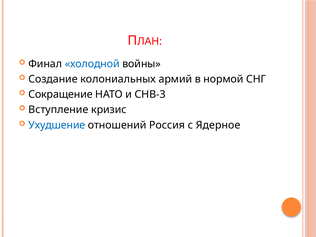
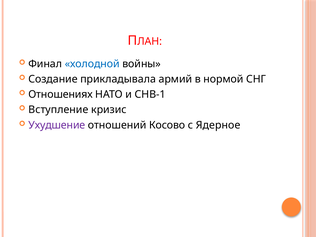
колониальных: колониальных -> прикладывала (118, 79)
Сокращение: Сокращение -> Отношениях (60, 94)
СНВ-3: СНВ-3 -> СНВ-1 (150, 94)
Ухудшение colour: blue -> purple (57, 125)
Россия: Россия -> Косово (167, 125)
